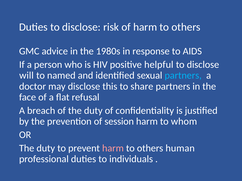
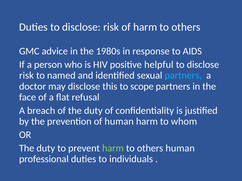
will: will -> risk (26, 76)
share: share -> scope (142, 87)
of session: session -> human (119, 122)
harm colour: pink -> light green (113, 149)
